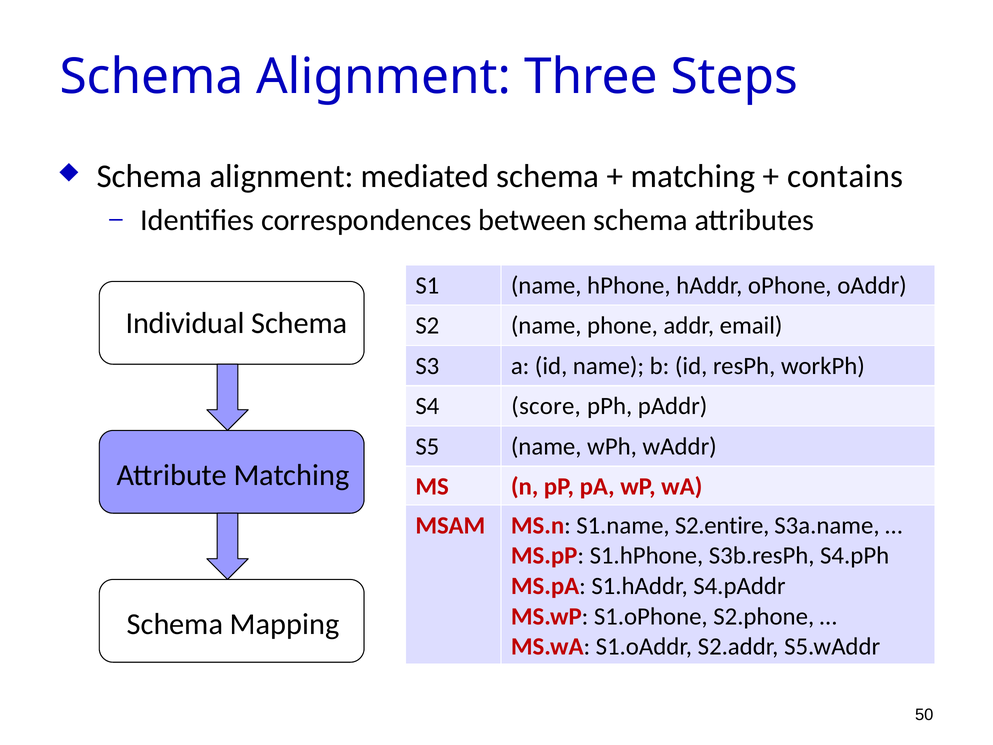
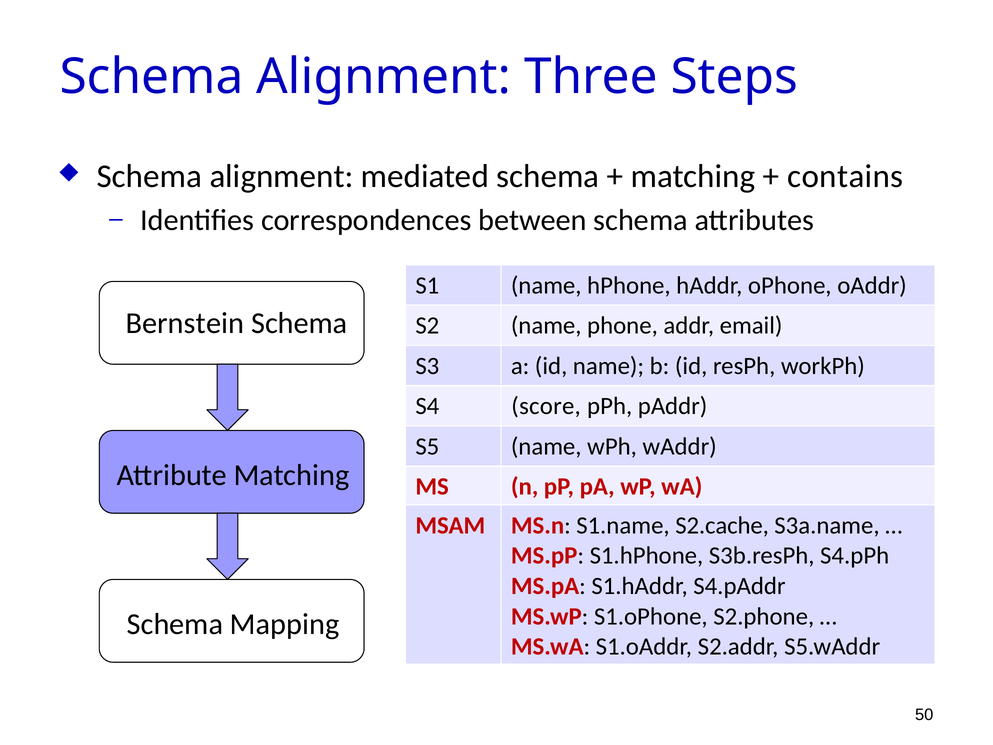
Individual: Individual -> Bernstein (185, 323)
S2.entire: S2.entire -> S2.cache (722, 525)
